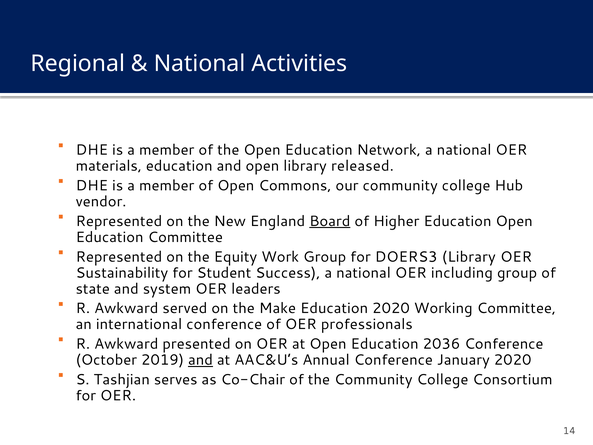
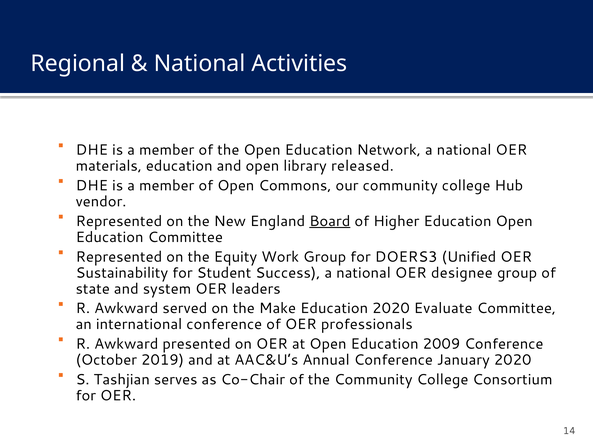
DOERS3 Library: Library -> Unified (469, 257)
including: including -> designee (462, 273)
Working: Working -> Evaluate (443, 308)
2036: 2036 -> 2009 (441, 344)
and underline: present -> none (200, 360)
